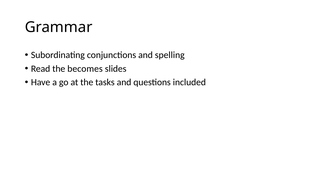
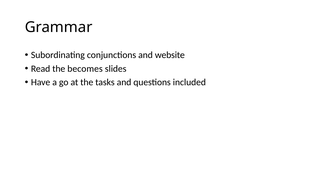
spelling: spelling -> website (170, 55)
